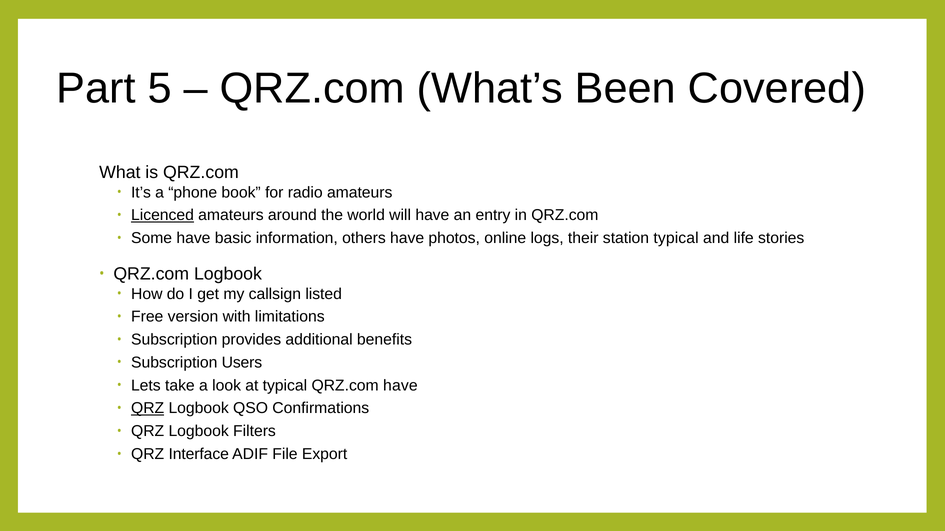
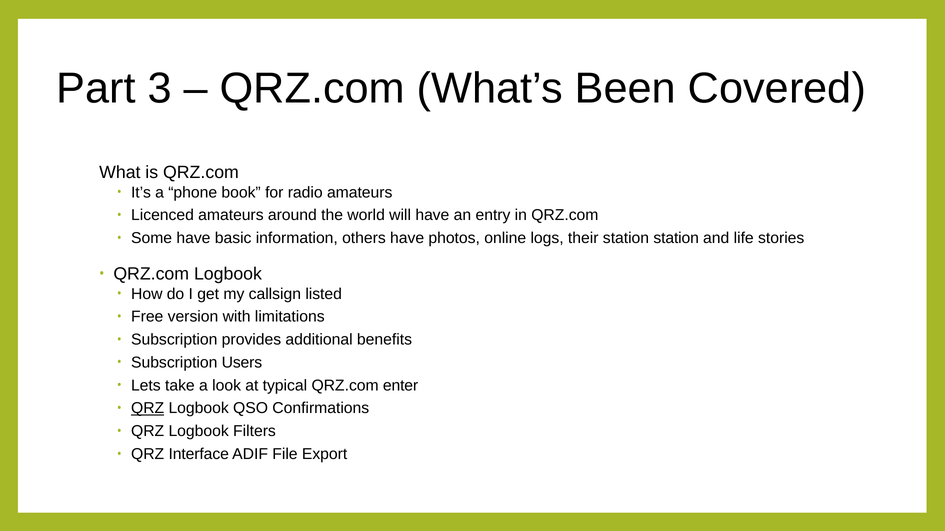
5: 5 -> 3 (160, 89)
Licenced underline: present -> none (163, 215)
station typical: typical -> station (676, 238)
QRZ.com have: have -> enter (401, 386)
